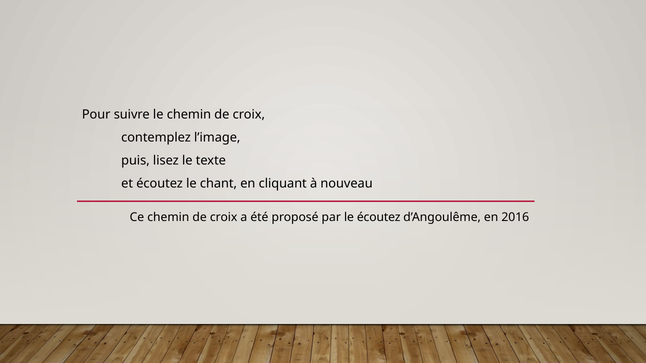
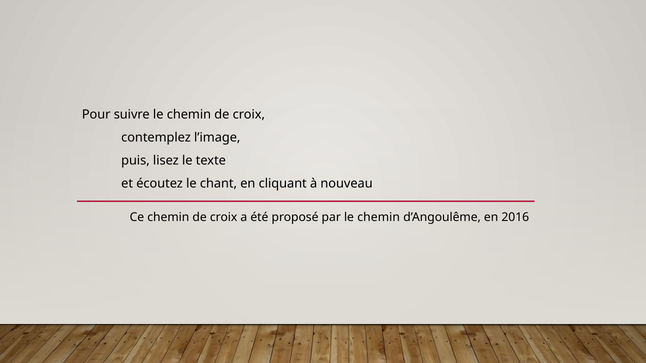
par le écoutez: écoutez -> chemin (379, 218)
